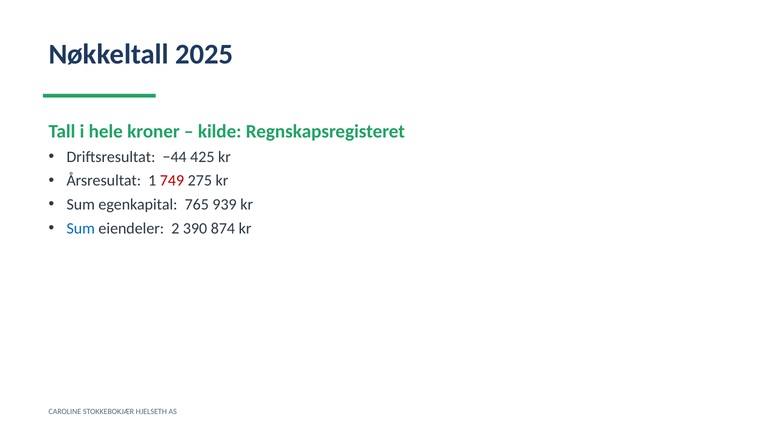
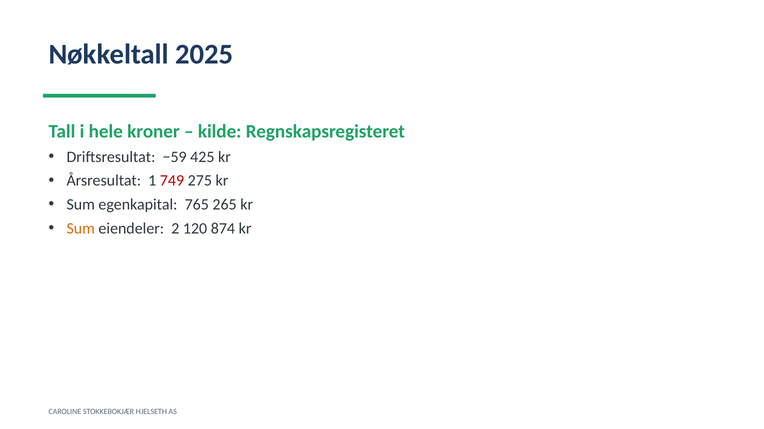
−44: −44 -> −59 (175, 157)
939: 939 -> 265 (225, 205)
Sum colour: blue -> orange (81, 229)
390: 390 -> 120 (195, 229)
